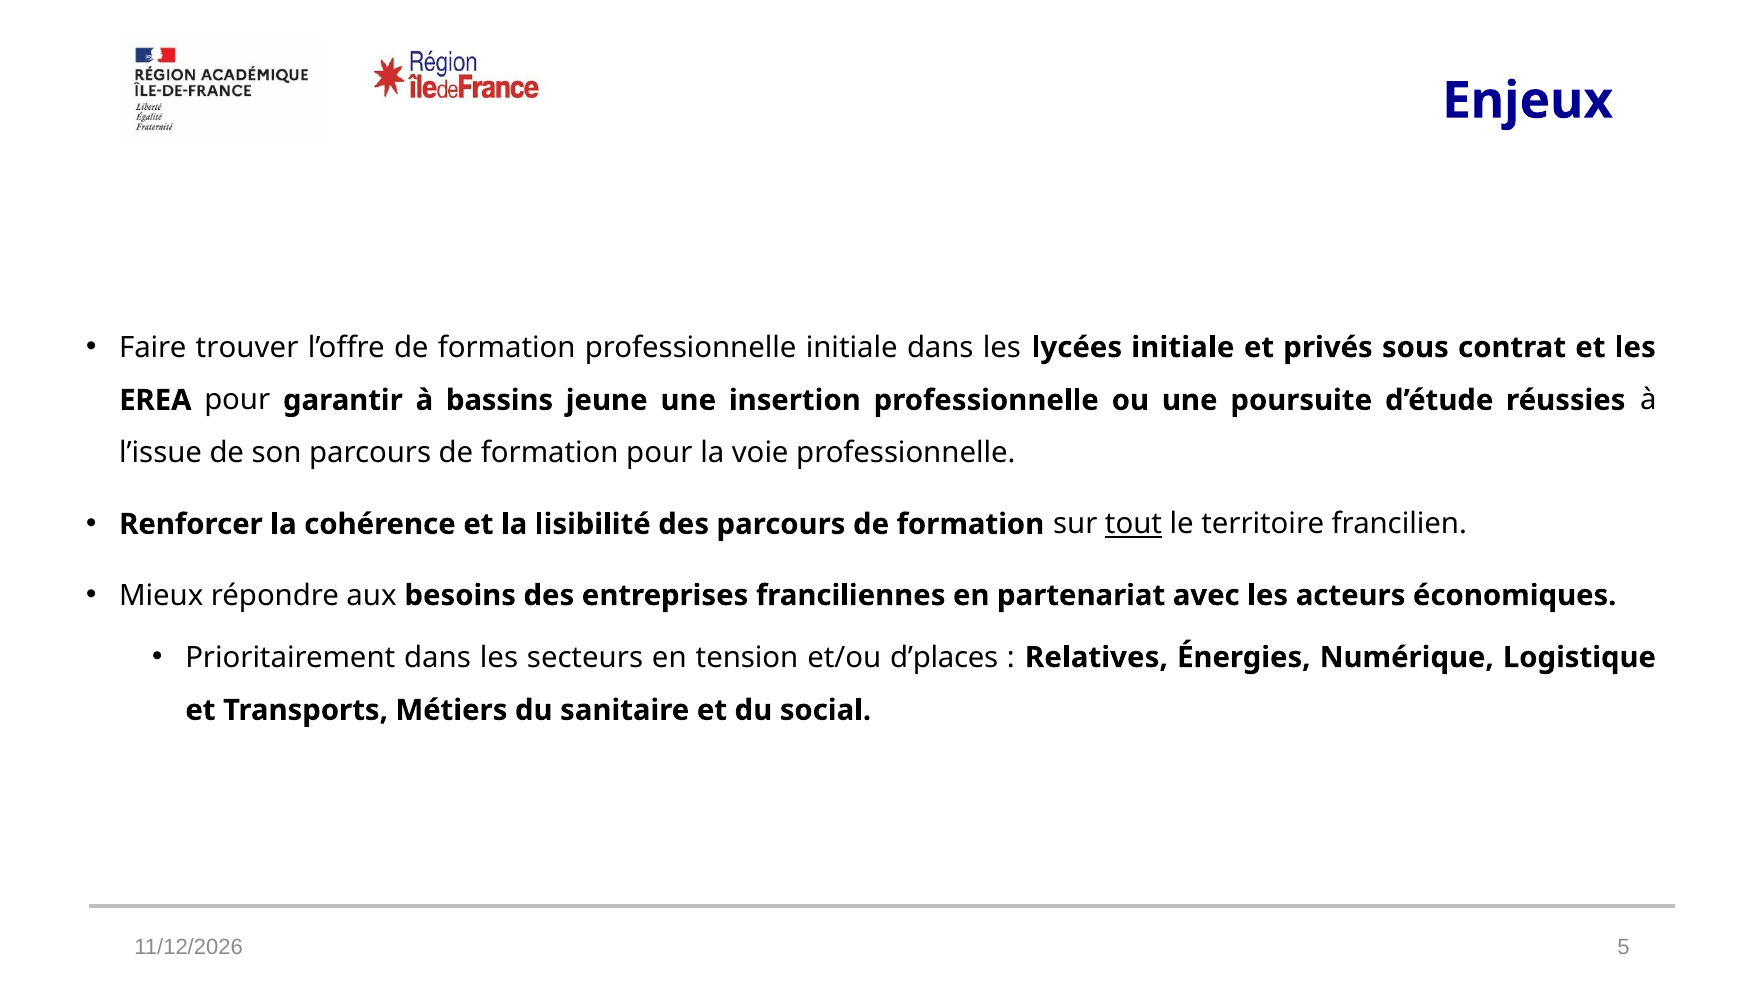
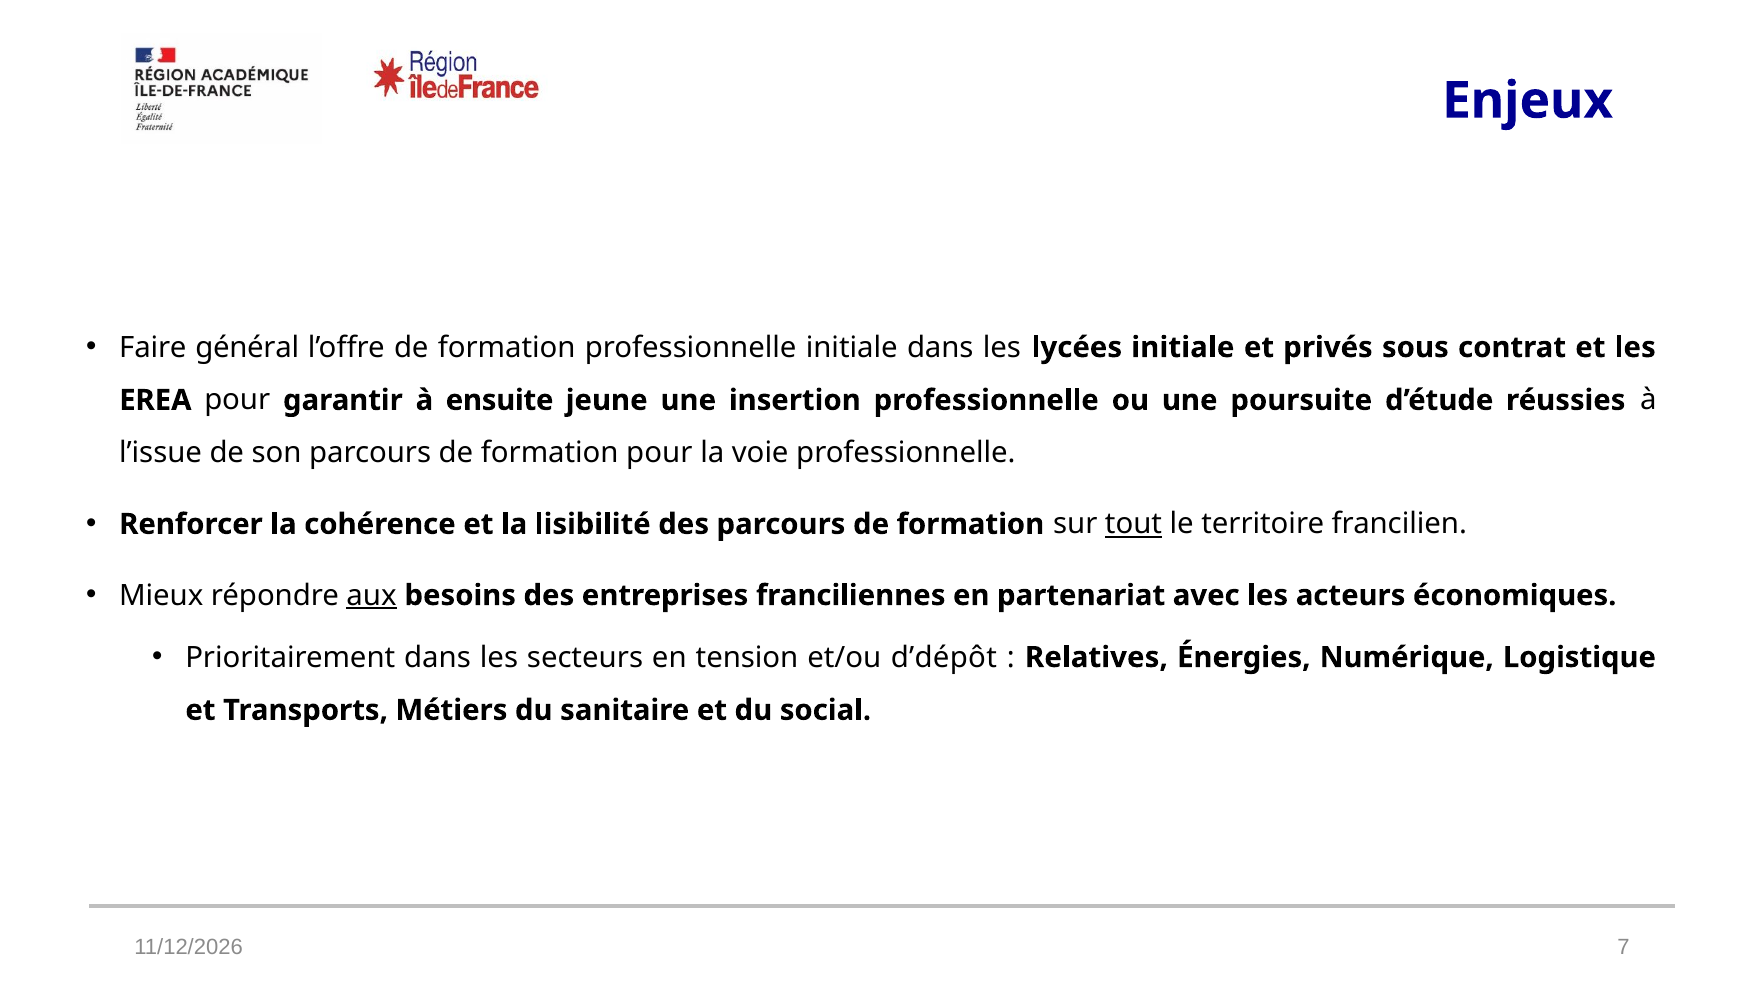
trouver: trouver -> général (247, 348)
bassins: bassins -> ensuite (500, 400)
aux underline: none -> present (372, 596)
d’places: d’places -> d’dépôt (944, 658)
5: 5 -> 7 (1623, 948)
